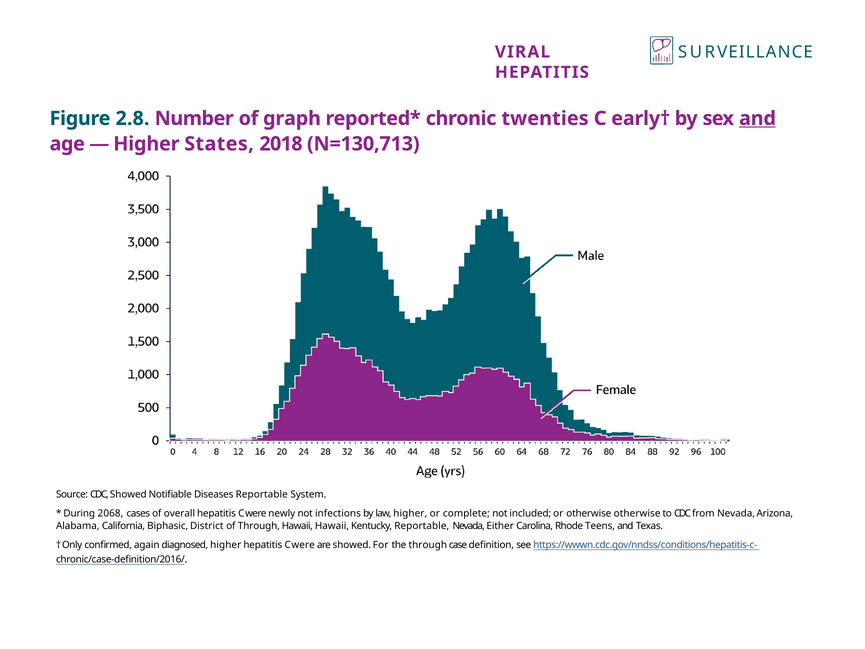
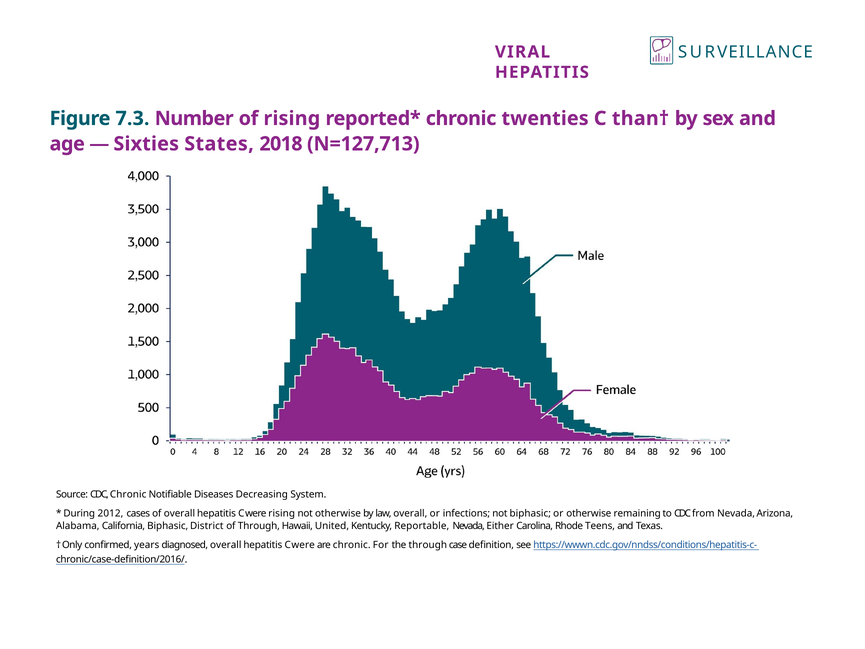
2.8: 2.8 -> 7.3 (132, 118)
of graph: graph -> rising (292, 118)
early†: early† -> than† (641, 118)
and underline: present -> none (758, 118)
Higher: Higher -> Sixties (146, 144)
N=130,713: N=130,713 -> N=127,713 (363, 144)
CDC Showed: Showed -> Chronic (128, 494)
Diseases Reportable: Reportable -> Decreasing (262, 494)
2068: 2068 -> 2012 (110, 513)
were newly: newly -> rising (282, 513)
not infections: infections -> otherwise (338, 513)
law higher: higher -> overall (410, 513)
complete: complete -> infections (466, 513)
not included: included -> biphasic (530, 513)
otherwise otherwise: otherwise -> remaining (637, 513)
Hawaii Hawaii: Hawaii -> United (332, 526)
again: again -> years (147, 545)
diagnosed higher: higher -> overall (226, 545)
are showed: showed -> chronic (352, 545)
